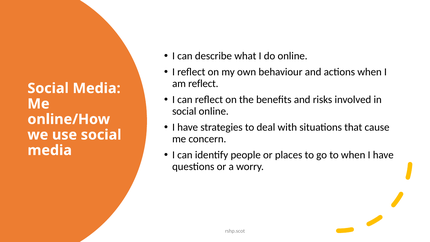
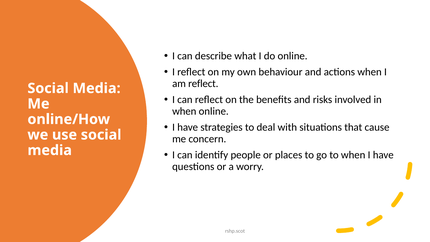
social: social -> when (184, 111)
